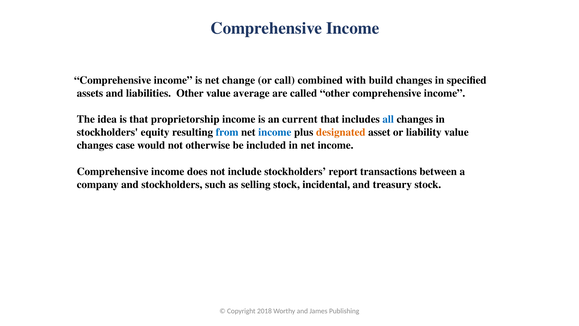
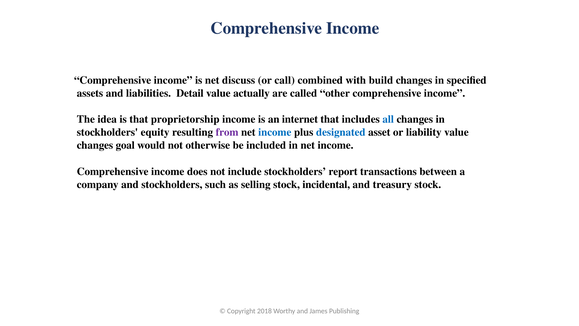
change: change -> discuss (239, 80)
liabilities Other: Other -> Detail (190, 93)
average: average -> actually (251, 93)
current: current -> internet (300, 119)
from colour: blue -> purple (227, 132)
designated colour: orange -> blue (341, 132)
case: case -> goal (125, 145)
